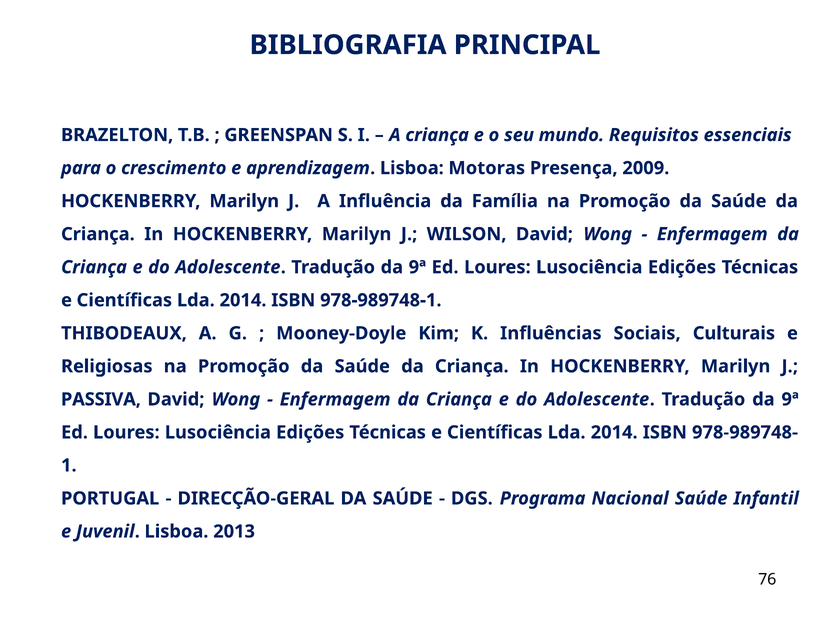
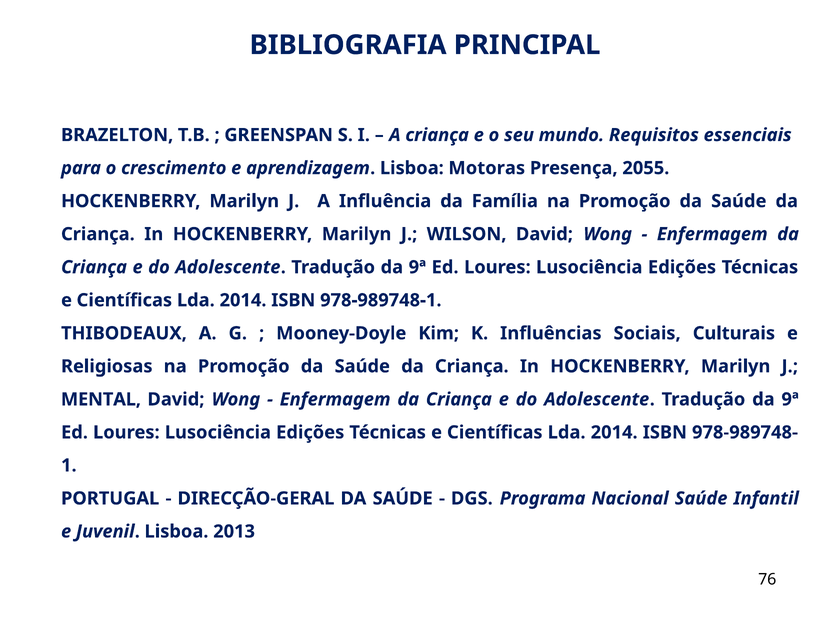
2009: 2009 -> 2055 (646, 168)
PASSIVA: PASSIVA -> MENTAL (101, 399)
